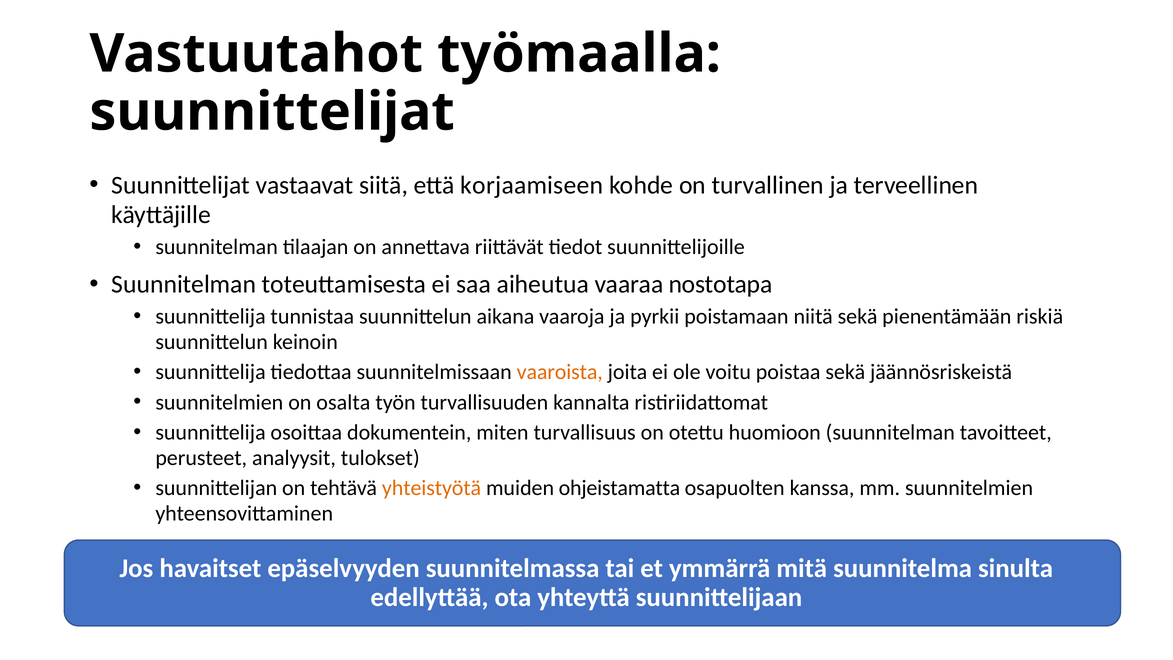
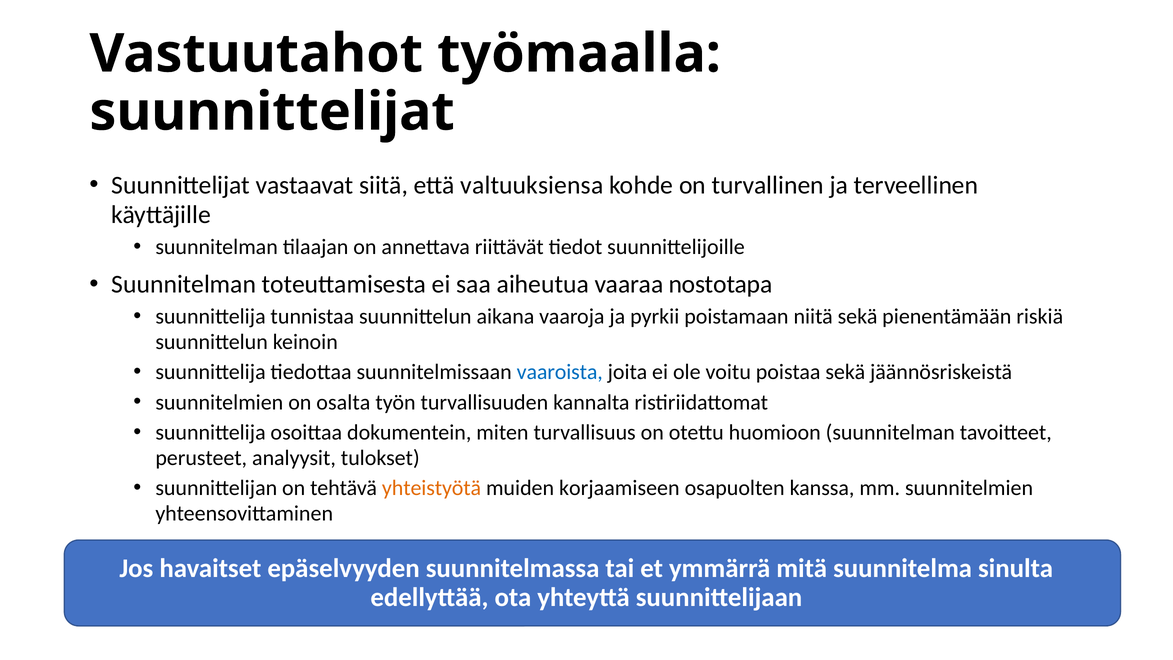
korjaamiseen: korjaamiseen -> valtuuksiensa (532, 185)
vaaroista colour: orange -> blue (560, 372)
ohjeistamatta: ohjeistamatta -> korjaamiseen (619, 488)
